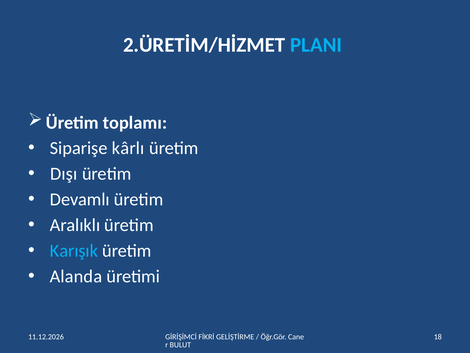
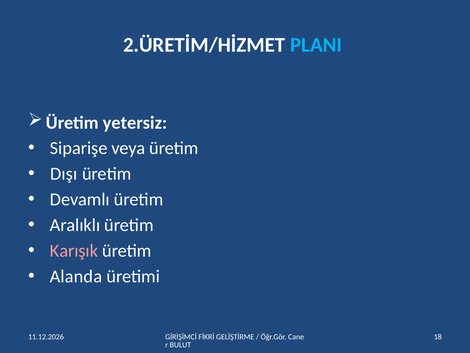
toplamı: toplamı -> yetersiz (135, 122)
kârlı: kârlı -> veya (128, 148)
Karışık colour: light blue -> pink (74, 251)
